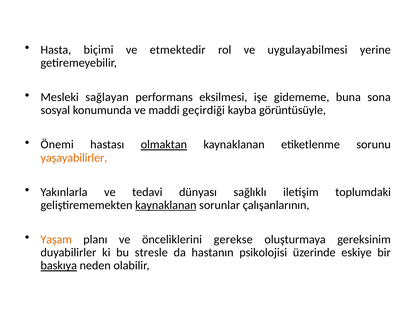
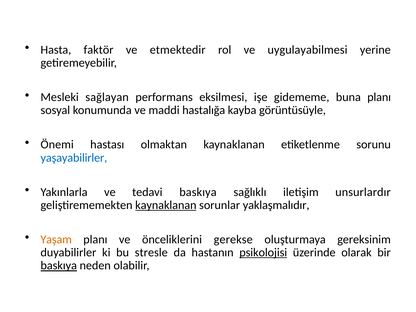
biçimi: biçimi -> faktör (99, 50)
buna sona: sona -> planı (379, 97)
geçirdiği: geçirdiği -> hastalığa (204, 110)
olmaktan underline: present -> none (164, 145)
yaşayabilirler colour: orange -> blue (74, 158)
tedavi dünyası: dünyası -> baskıya (198, 192)
toplumdaki: toplumdaki -> unsurlardır (363, 192)
çalışanlarının: çalışanlarının -> yaklaşmalıdır (276, 205)
psikolojisi underline: none -> present (263, 253)
eskiye: eskiye -> olarak (357, 253)
